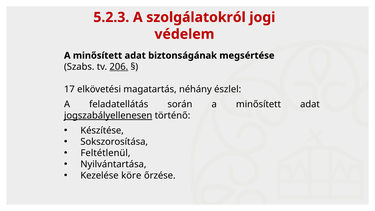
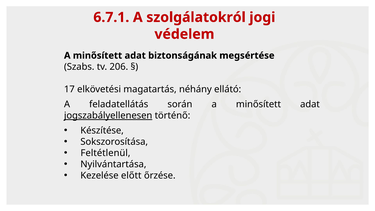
5.2.3: 5.2.3 -> 6.7.1 (111, 17)
206 underline: present -> none (119, 67)
észlel: észlel -> ellátó (228, 89)
köre: köre -> előtt (131, 176)
